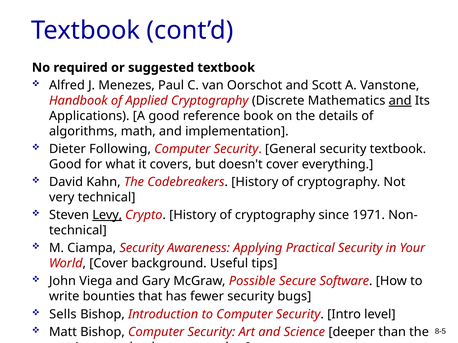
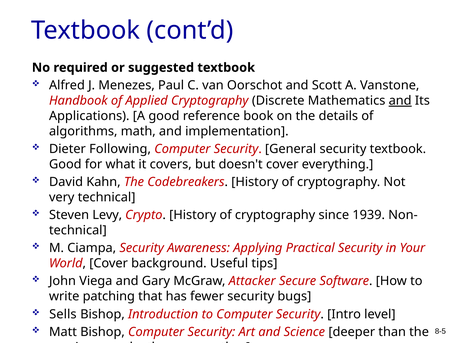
Levy underline: present -> none (107, 215)
1971: 1971 -> 1939 (369, 215)
Possible: Possible -> Attacker (252, 282)
bounties: bounties -> patching (109, 297)
